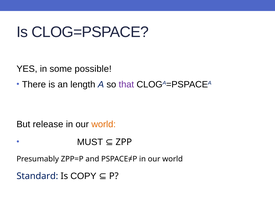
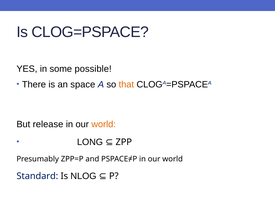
length: length -> space (83, 85)
that colour: purple -> orange (126, 85)
MUST: MUST -> LONG (90, 142)
COPY: COPY -> NLOG (83, 176)
